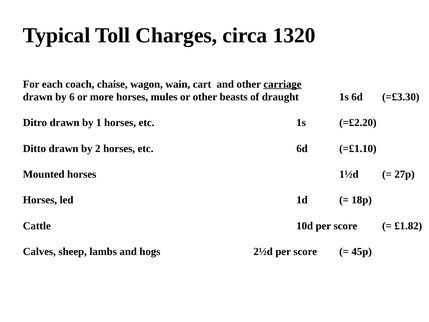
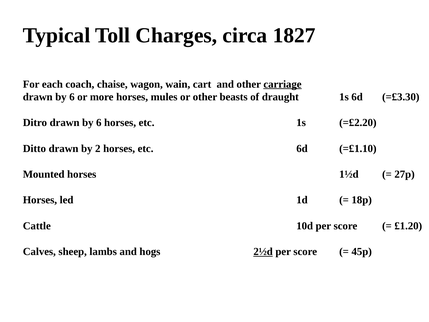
1320: 1320 -> 1827 (294, 36)
Ditro drawn by 1: 1 -> 6 (99, 123)
£1.82: £1.82 -> £1.20 (408, 226)
2½d underline: none -> present (263, 251)
